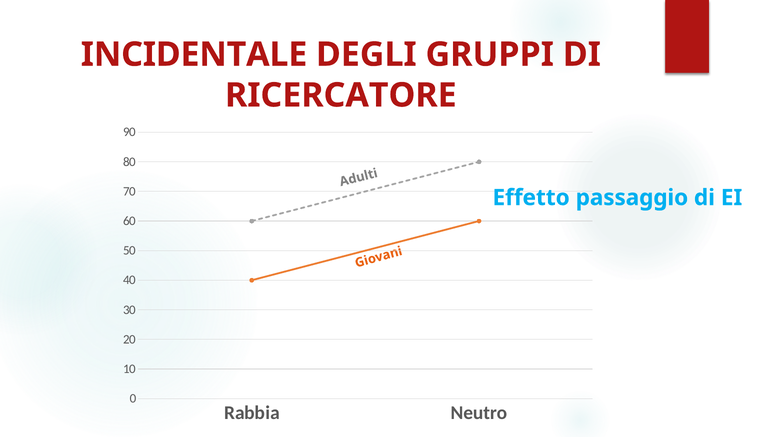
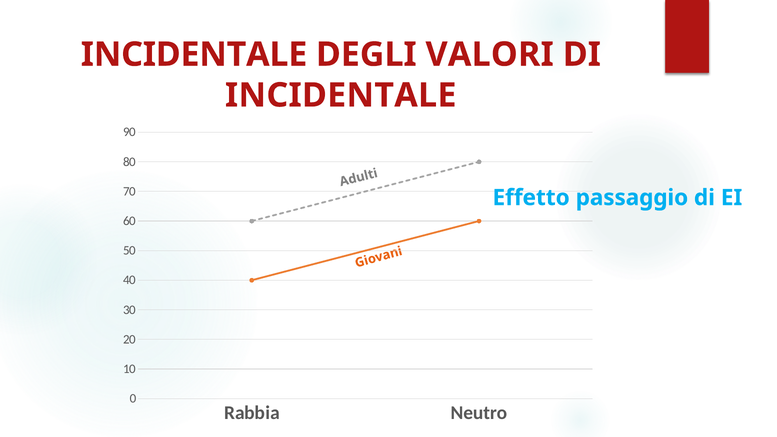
GRUPPI: GRUPPI -> VALORI (490, 55)
RICERCATORE: RICERCATORE -> INCIDENTALE (341, 95)
